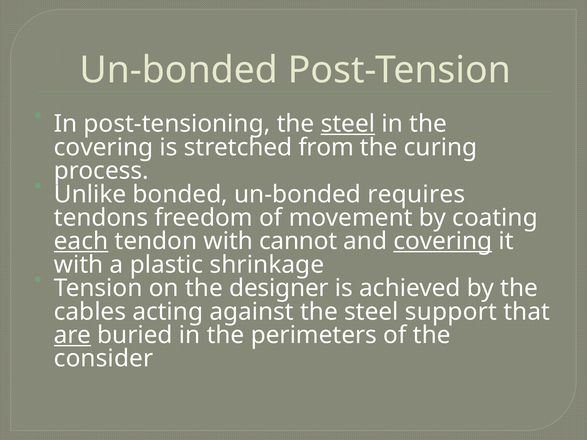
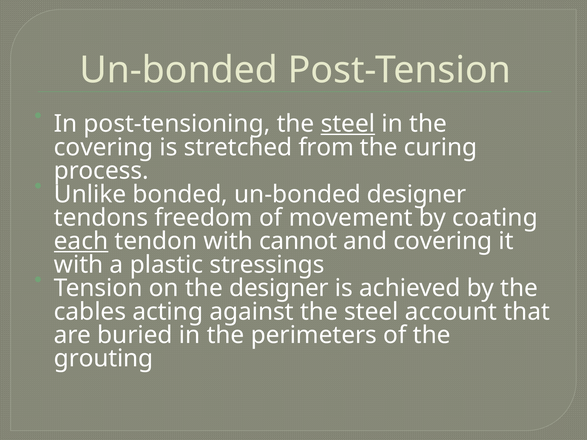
un-bonded requires: requires -> designer (417, 194)
covering underline: present -> none (443, 241)
shrinkage: shrinkage -> stressings (267, 265)
support: support -> account (451, 312)
are underline: present -> none (72, 335)
consider: consider -> grouting (104, 359)
